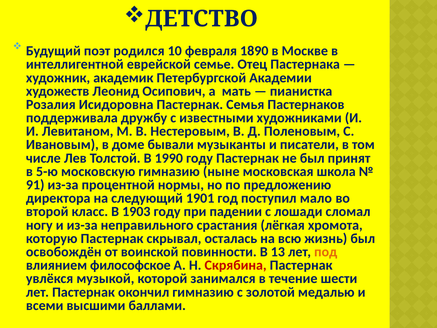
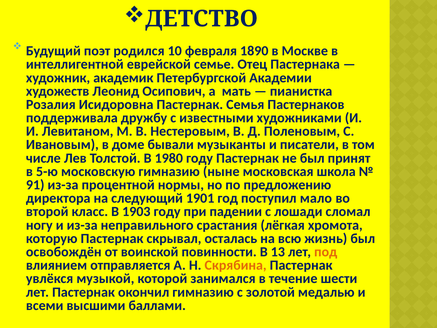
1990: 1990 -> 1980 (169, 158)
философское: философское -> отправляется (130, 265)
Скрябина colour: red -> orange (236, 265)
